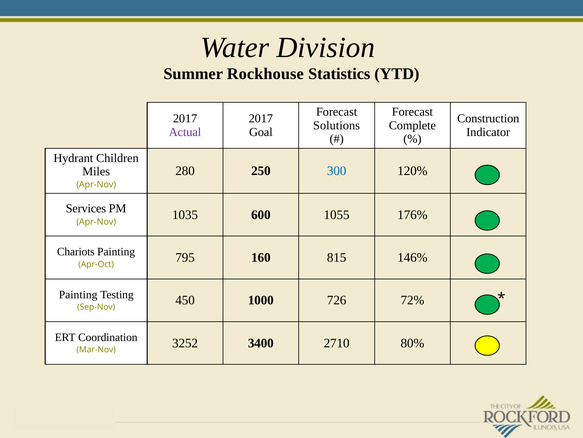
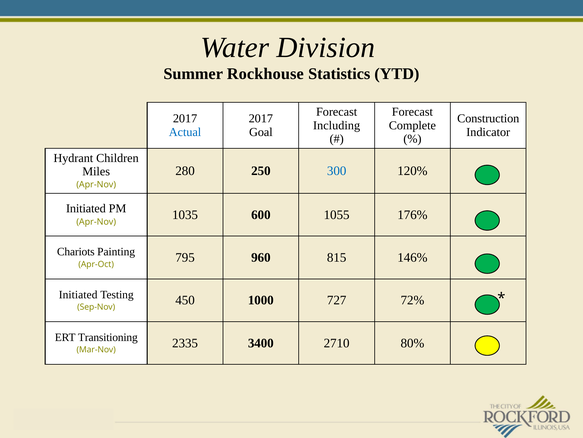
Solutions: Solutions -> Including (337, 125)
Actual colour: purple -> blue (185, 132)
Services: Services -> Initiated (86, 208)
160: 160 -> 960 (261, 257)
Painting: Painting -> Initiated (78, 294)
726: 726 -> 727 (337, 300)
Coordination: Coordination -> Transitioning (108, 337)
3252: 3252 -> 2335 (185, 343)
